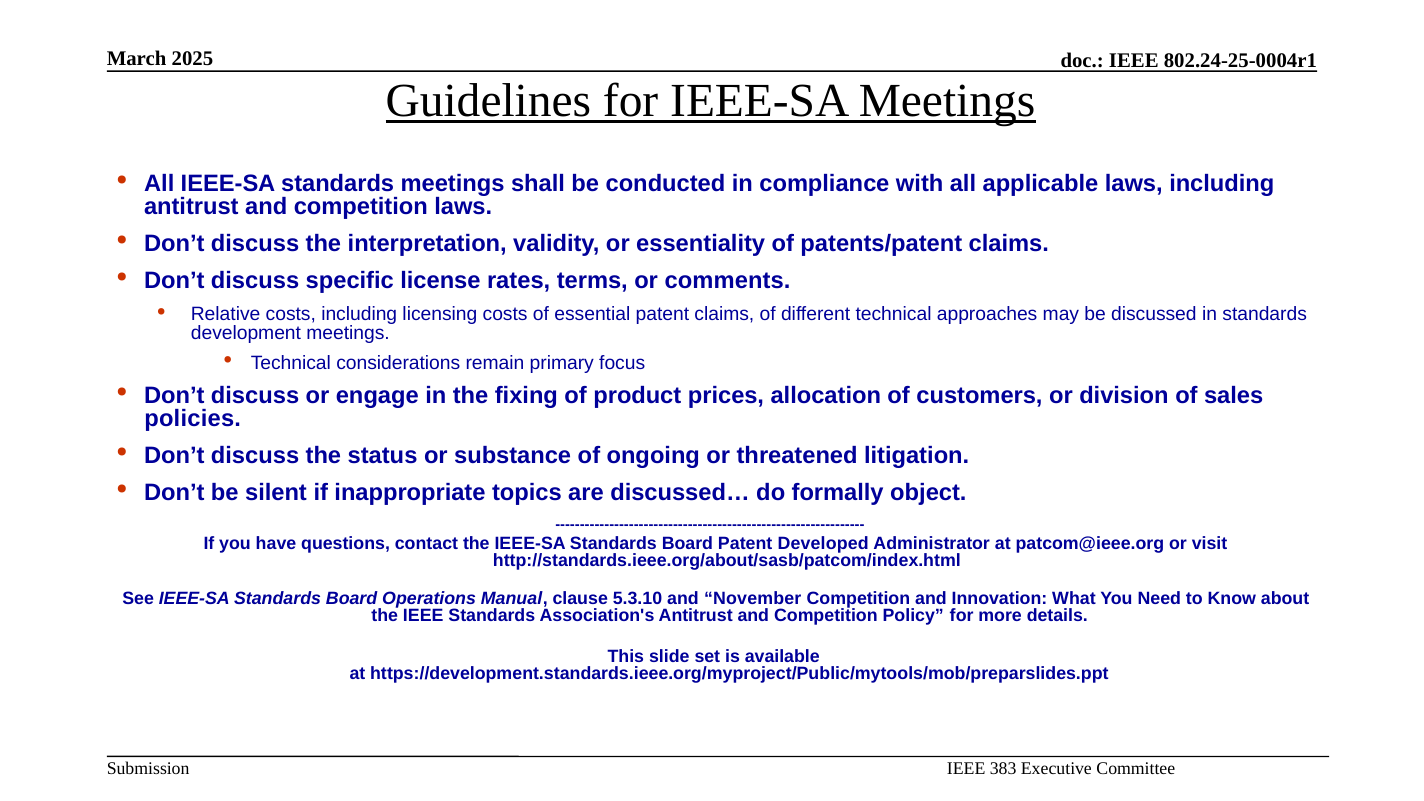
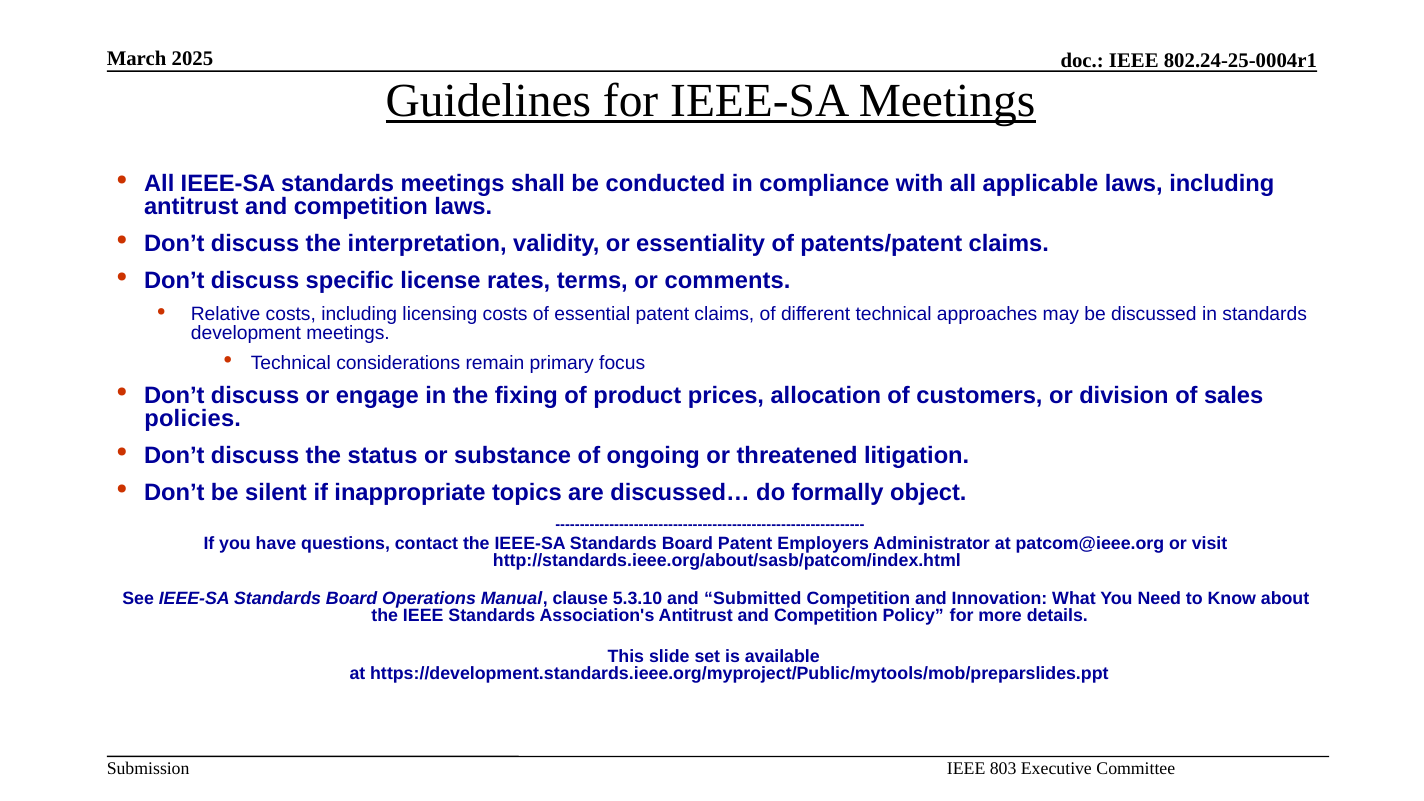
Developed: Developed -> Employers (823, 543)
November: November -> Submitted (753, 598)
383: 383 -> 803 (1003, 768)
